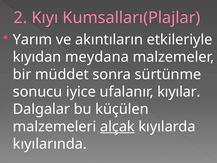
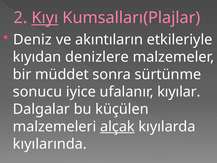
Kıyı underline: none -> present (45, 18)
Yarım: Yarım -> Deniz (32, 40)
meydana: meydana -> denizlere (97, 57)
